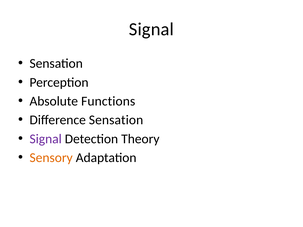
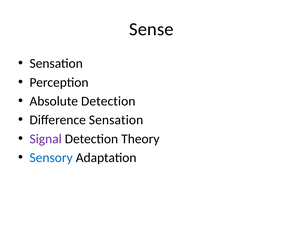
Signal: Signal -> Sense (151, 29)
Absolute Functions: Functions -> Detection (108, 101)
Sensory colour: orange -> blue (51, 158)
